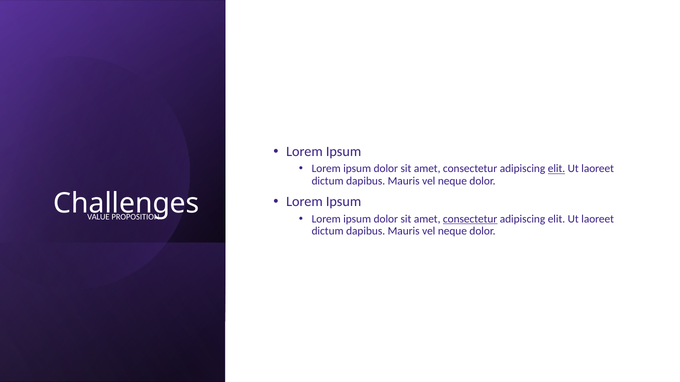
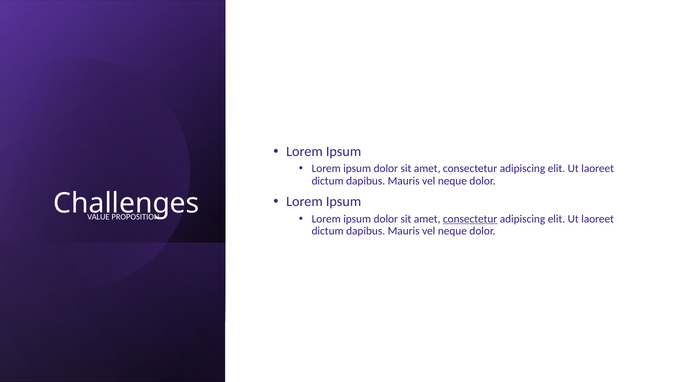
elit underline: present -> none (556, 169)
